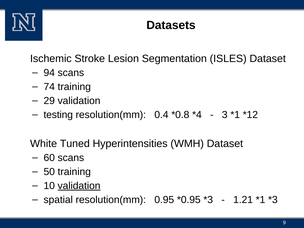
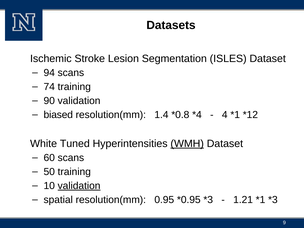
29: 29 -> 90 (49, 101)
testing: testing -> biased (58, 115)
0.4: 0.4 -> 1.4 (161, 115)
3: 3 -> 4 (225, 115)
WMH underline: none -> present (187, 144)
